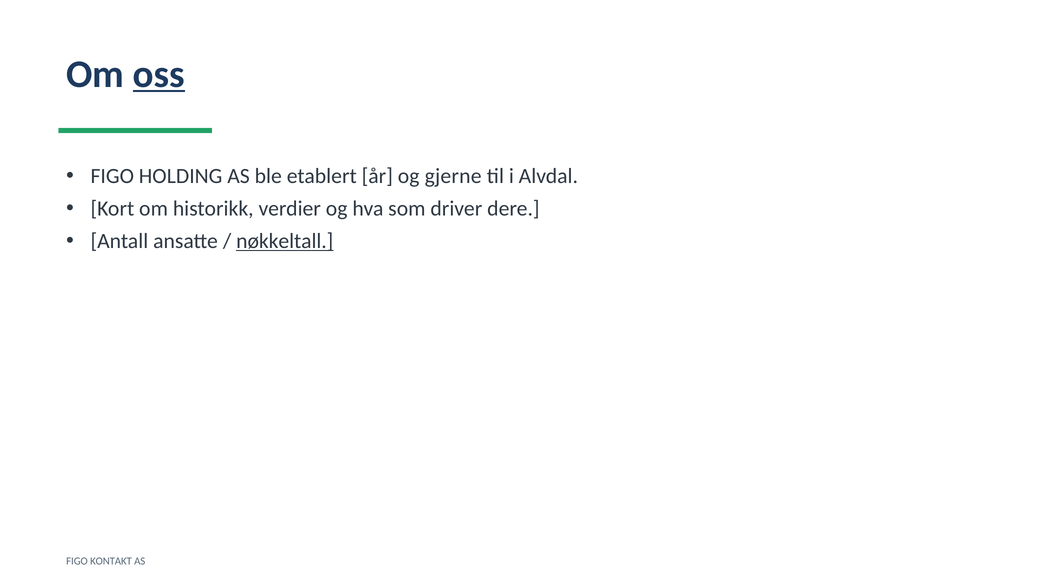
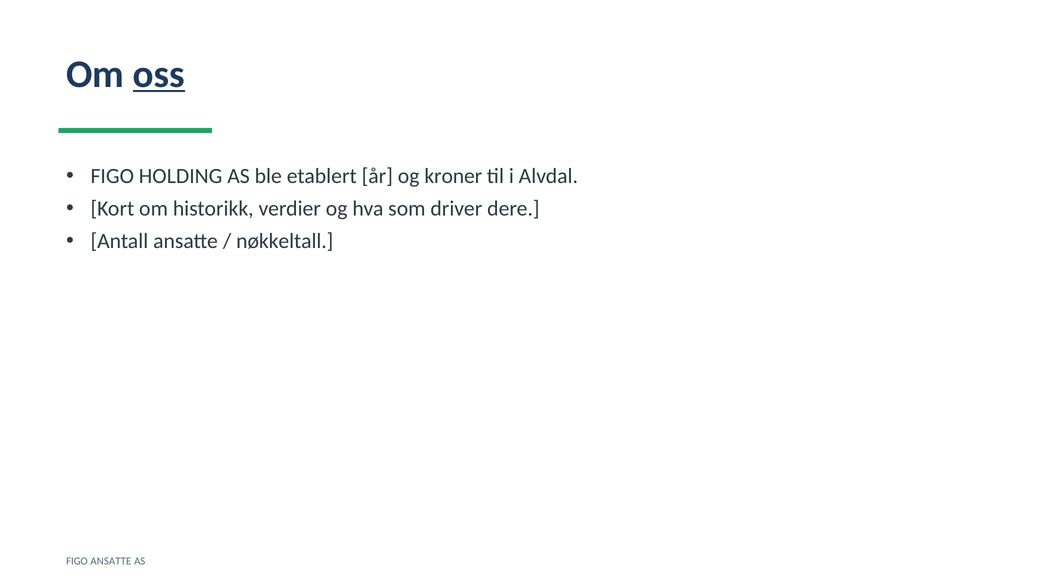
gjerne: gjerne -> kroner (453, 176)
nøkkeltall underline: present -> none (285, 241)
FIGO KONTAKT: KONTAKT -> ANSATTE (111, 561)
